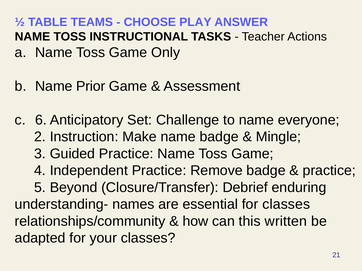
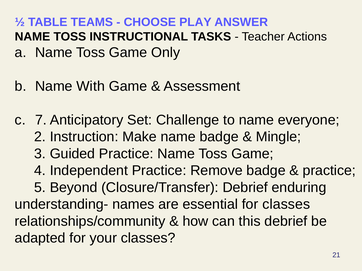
Prior: Prior -> With (91, 86)
6: 6 -> 7 (41, 120)
this written: written -> debrief (286, 222)
